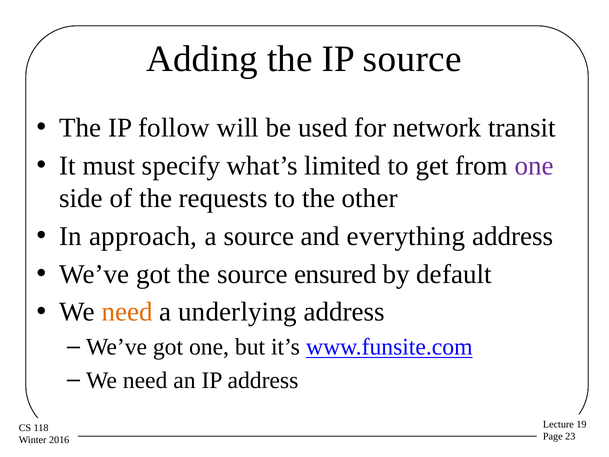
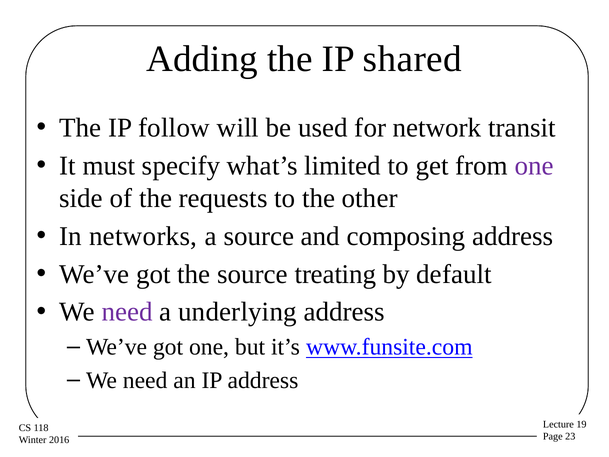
IP source: source -> shared (412, 59)
approach: approach -> networks (143, 236)
everything: everything -> composing (406, 236)
ensured: ensured -> treating (335, 274)
need colour: orange -> purple (127, 312)
